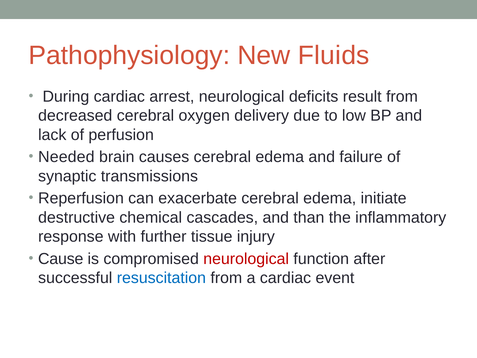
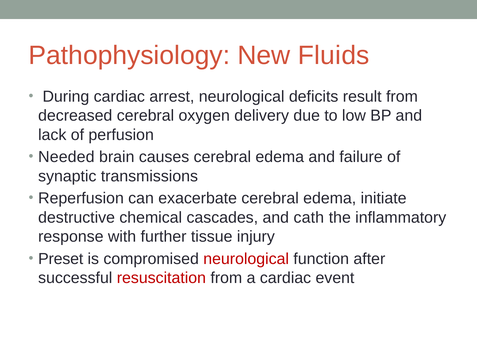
than: than -> cath (309, 217)
Cause: Cause -> Preset (61, 259)
resuscitation colour: blue -> red (161, 278)
